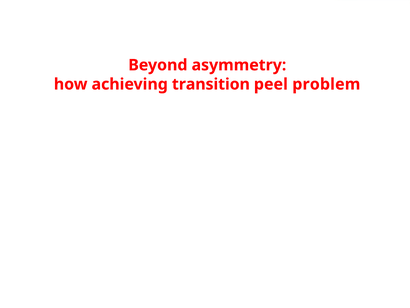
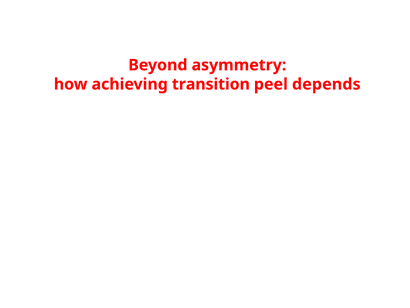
problem: problem -> depends (326, 84)
